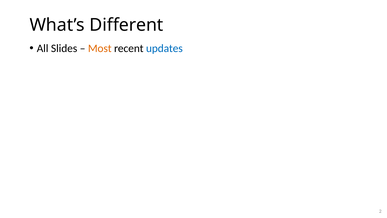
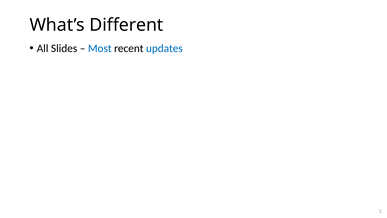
Most colour: orange -> blue (100, 48)
